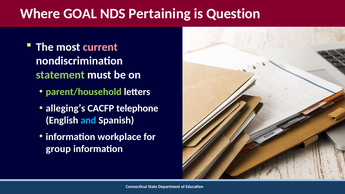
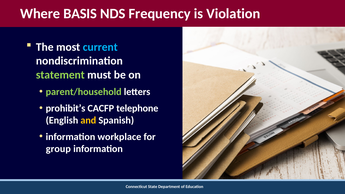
GOAL: GOAL -> BASIS (80, 14)
Pertaining: Pertaining -> Frequency (160, 14)
Question: Question -> Violation (233, 14)
current colour: pink -> light blue (100, 47)
alleging’s: alleging’s -> prohibit’s (66, 108)
and colour: light blue -> yellow (88, 120)
